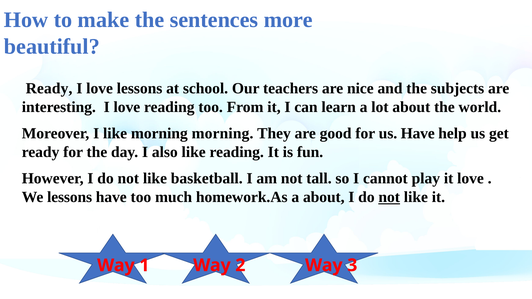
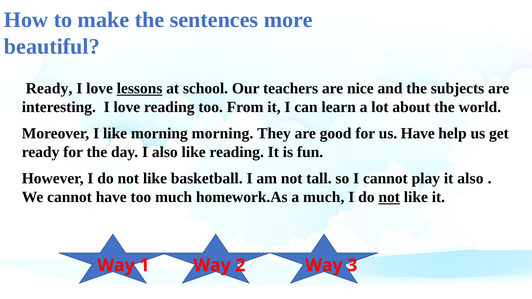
lessons underline: none -> present (140, 89)
it love: love -> also (470, 179)
We lessons: lessons -> cannot (70, 197)
a about: about -> much (324, 197)
